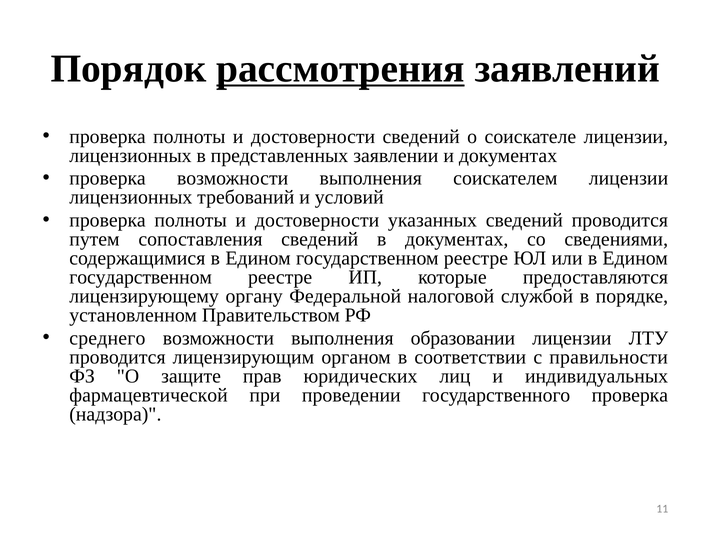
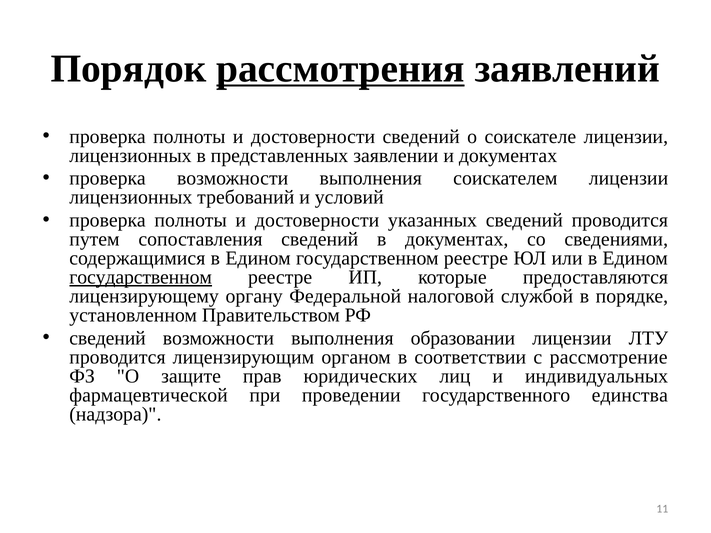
государственном underline: none -> present (141, 277)
среднего: среднего -> сведений (108, 338)
правильности: правильности -> рассмотрение (609, 357)
государственного проверка: проверка -> единства (630, 395)
